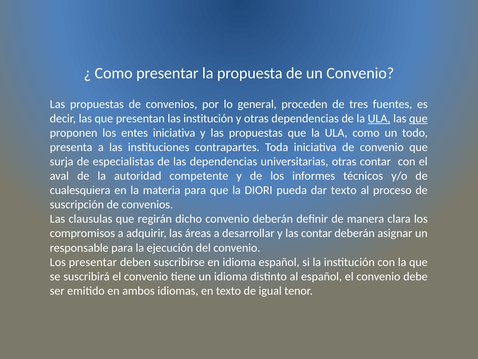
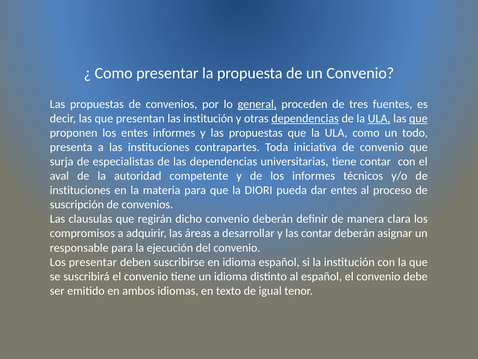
general underline: none -> present (257, 104)
dependencias underline: none -> present (305, 118)
entes iniciativa: iniciativa -> informes (174, 133)
universitarias otras: otras -> tiene (344, 161)
cualesquiera: cualesquiera -> instituciones (80, 190)
dar texto: texto -> entes (344, 190)
